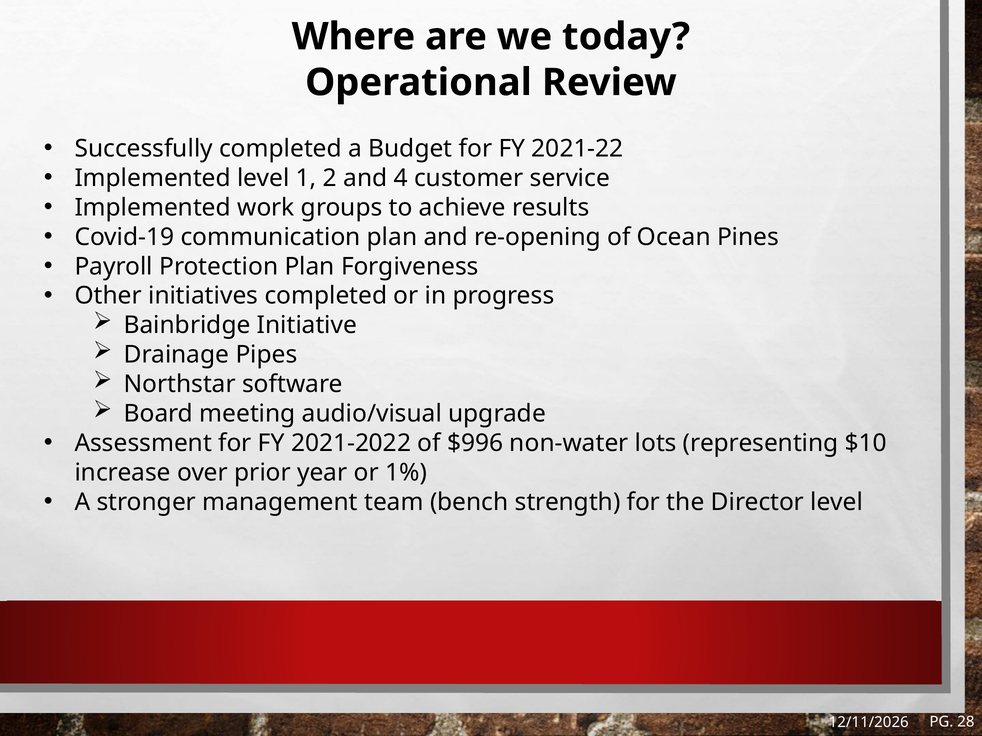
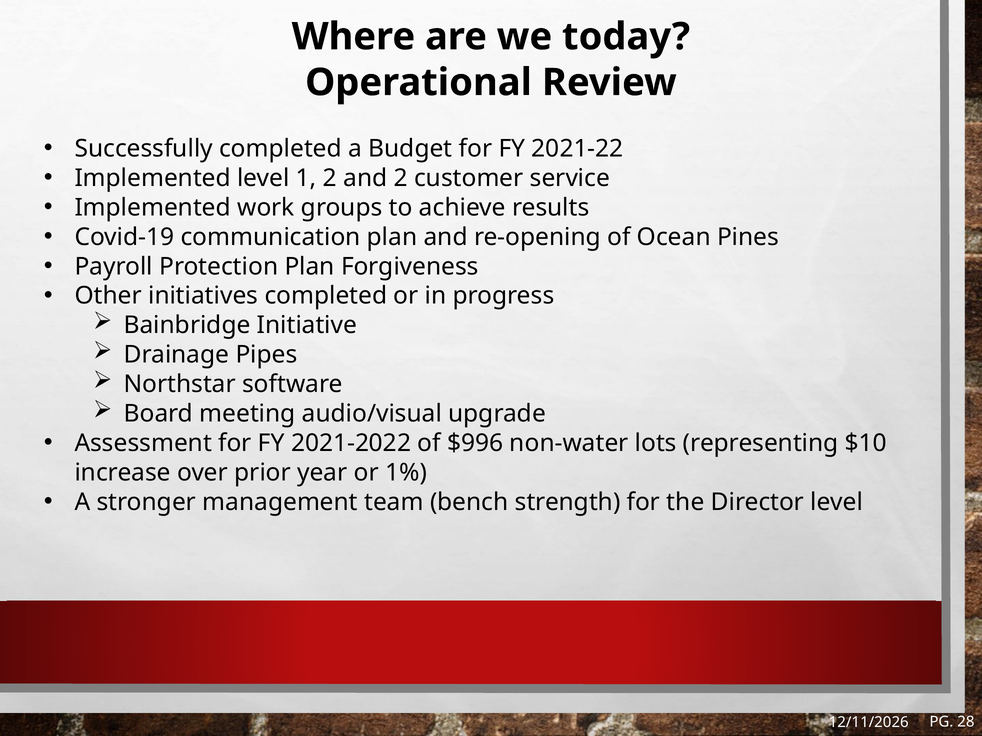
and 4: 4 -> 2 (401, 178)
